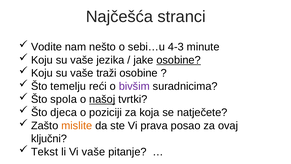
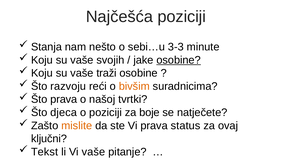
Najčešća stranci: stranci -> poziciji (182, 17)
Vodite: Vodite -> Stanja (46, 47)
4-3: 4-3 -> 3-3 (176, 47)
jezika: jezika -> svojih (110, 60)
temelju: temelju -> razvoju (68, 86)
bivšim colour: purple -> orange (134, 86)
Što spola: spola -> prava (64, 99)
našoj underline: present -> none (102, 99)
koja: koja -> boje (150, 112)
posao: posao -> status (186, 125)
